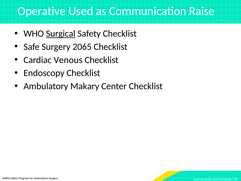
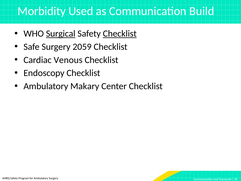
Operative: Operative -> Morbidity (42, 11)
Raise: Raise -> Build (202, 11)
Checklist underline: none -> present (120, 34)
2065: 2065 -> 2059 (82, 47)
